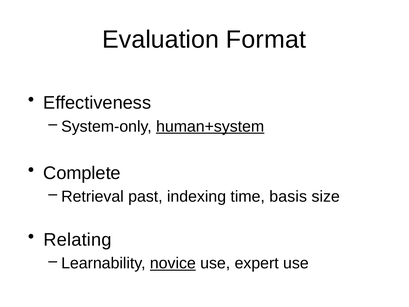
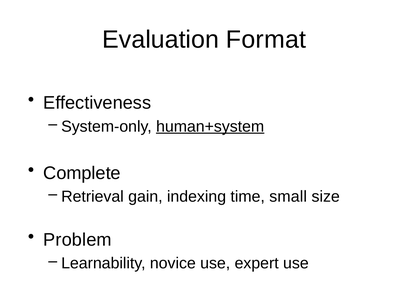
past: past -> gain (145, 196)
basis: basis -> small (288, 196)
Relating: Relating -> Problem (78, 240)
novice underline: present -> none (173, 263)
